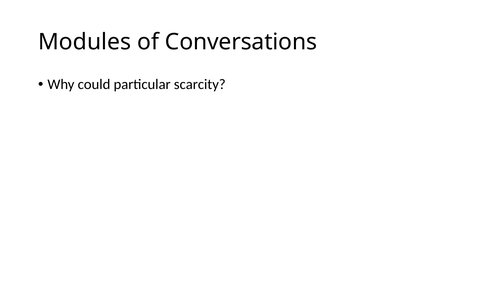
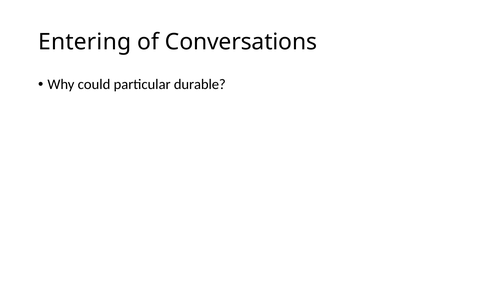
Modules: Modules -> Entering (85, 42)
scarcity: scarcity -> durable (200, 85)
